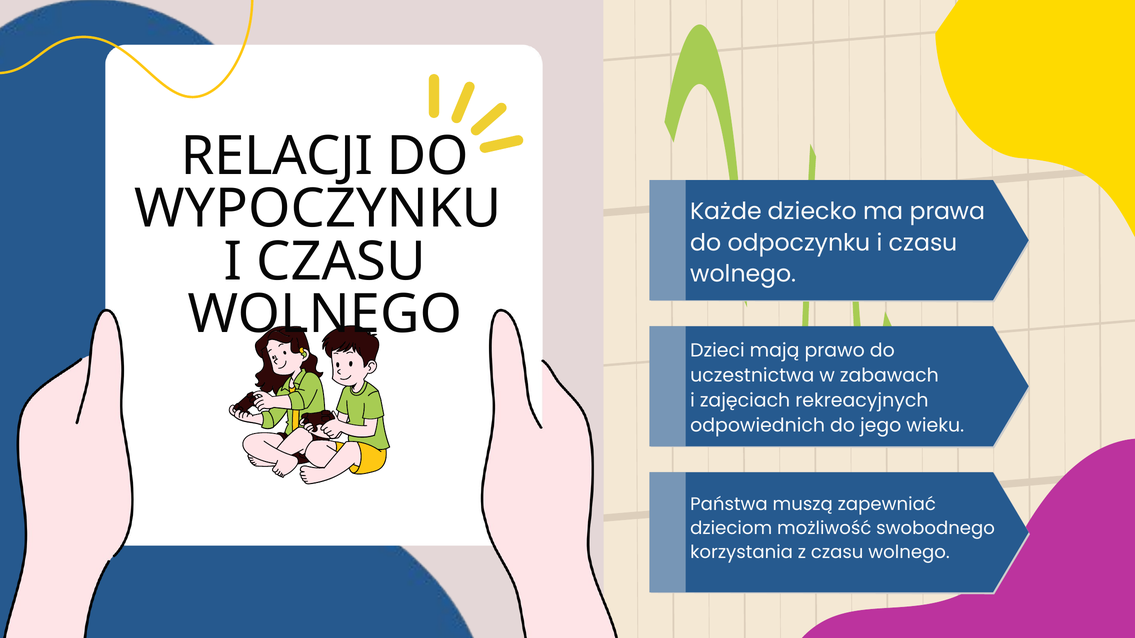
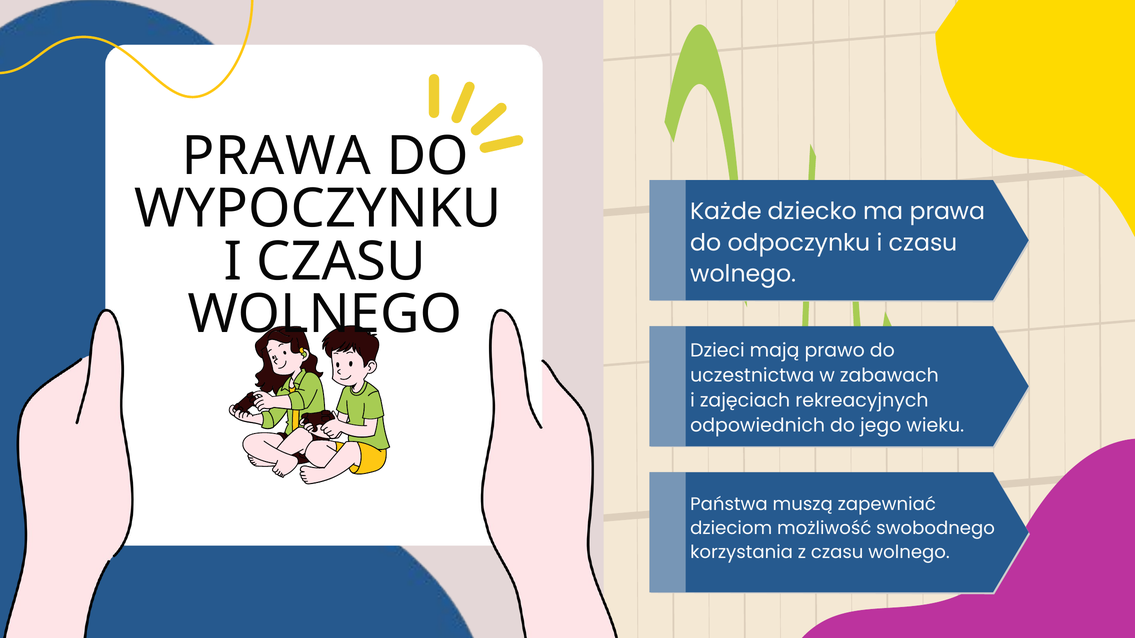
RELACJI: RELACJI -> PRAWA (276, 156)
